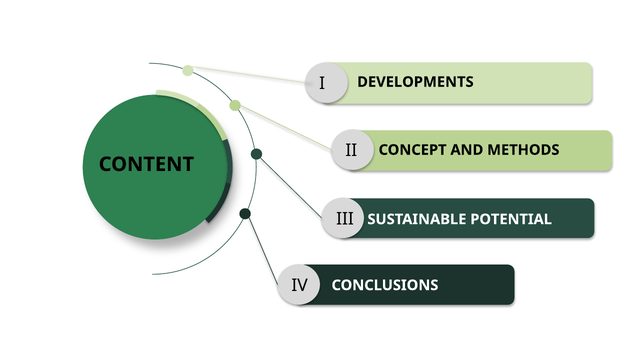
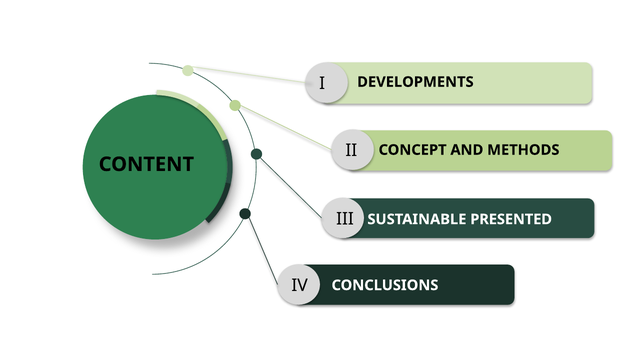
POTENTIAL: POTENTIAL -> PRESENTED (511, 219)
